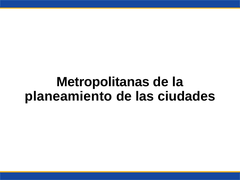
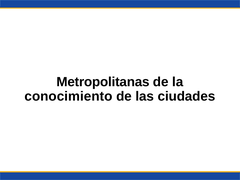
planeamiento: planeamiento -> conocimiento (68, 96)
